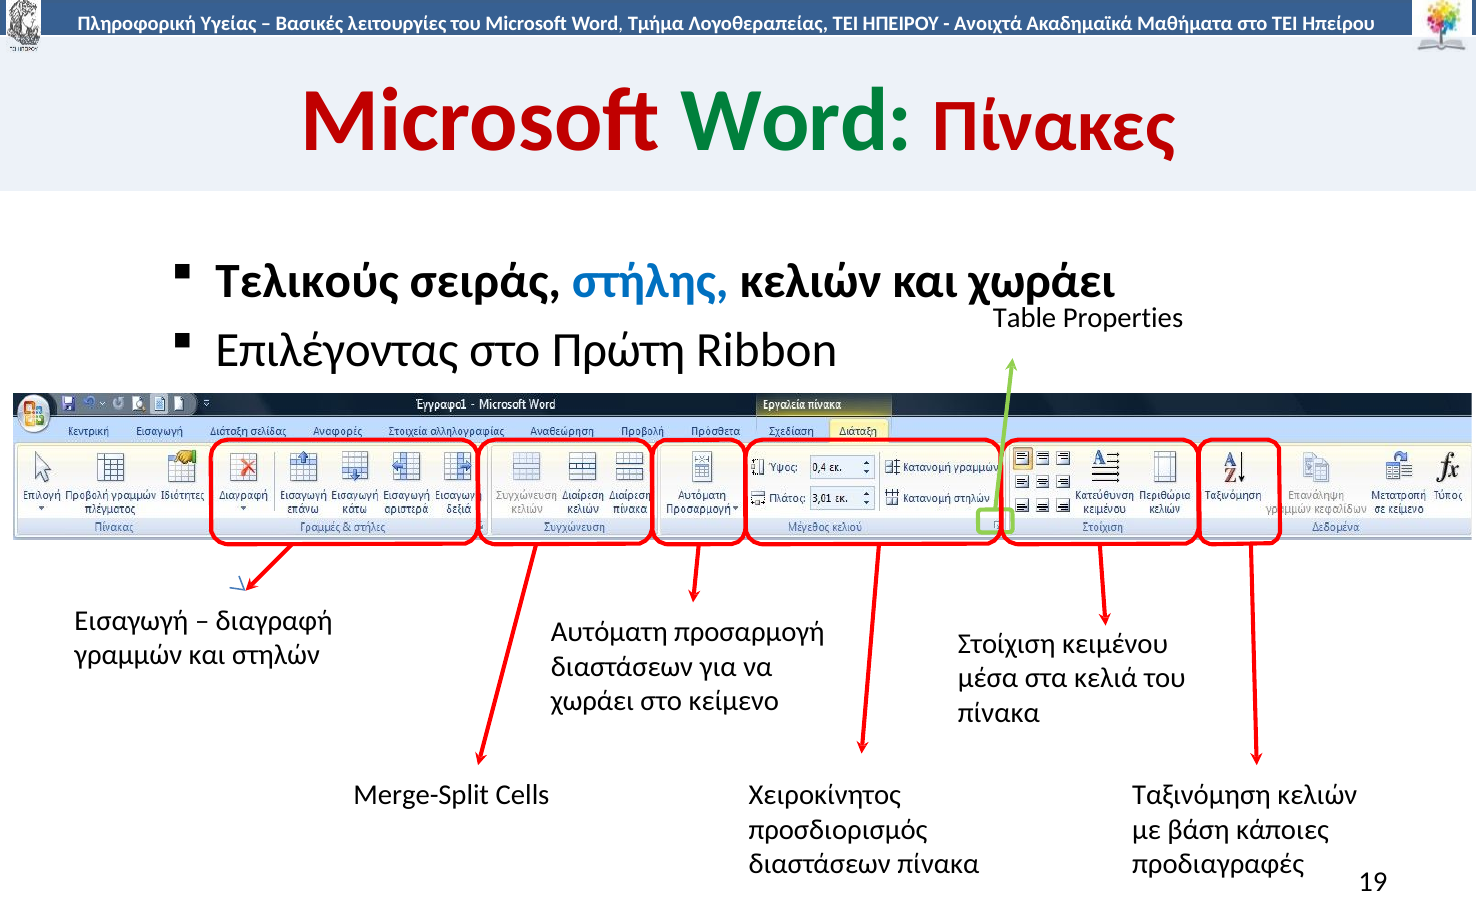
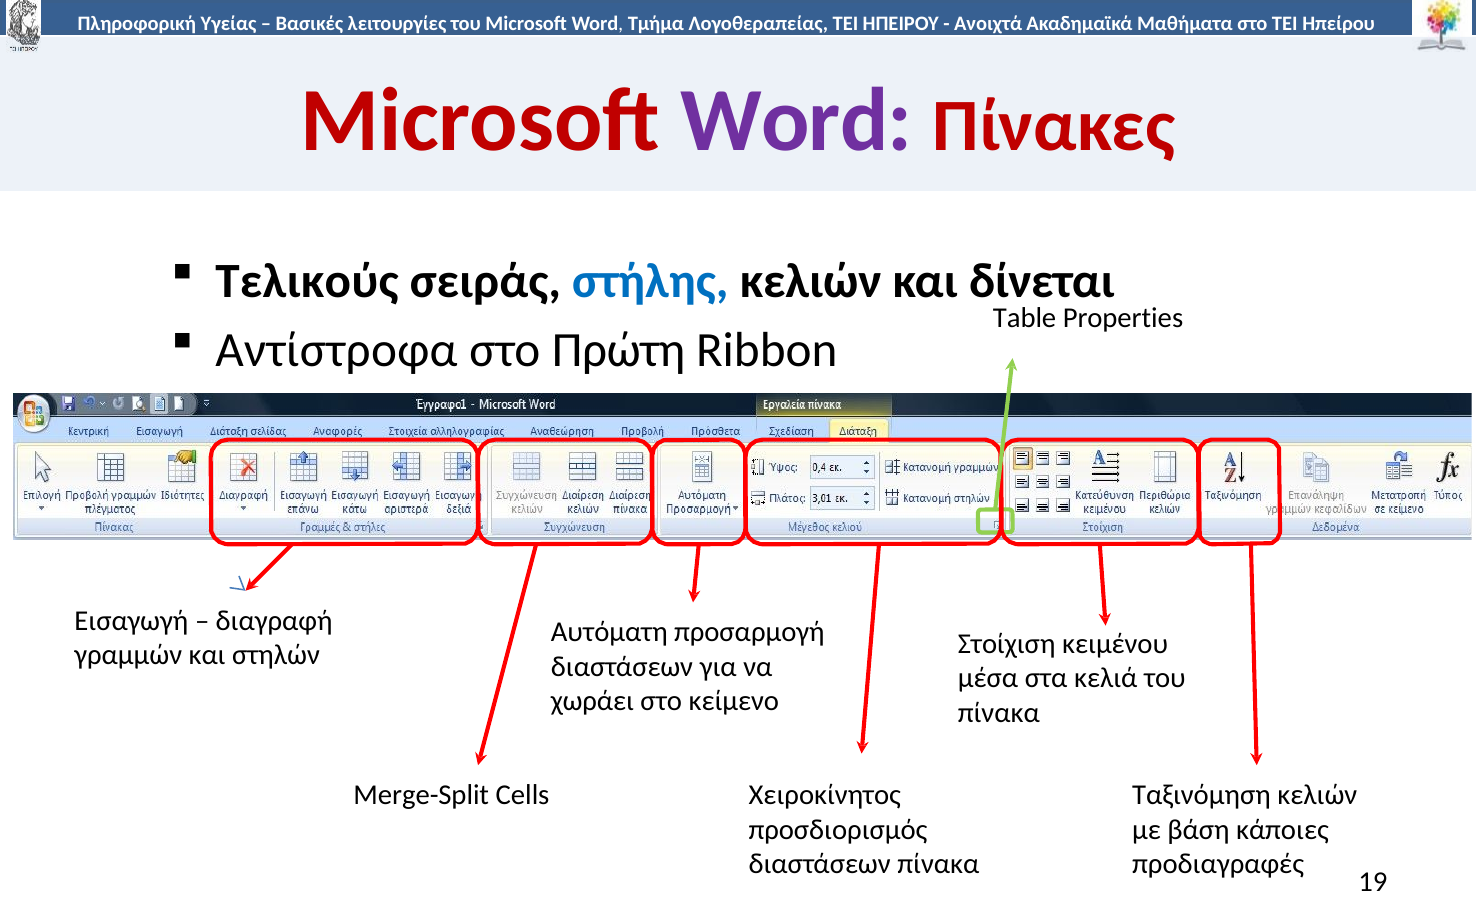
Word colour: green -> purple (796, 120)
και χωράει: χωράει -> δίνεται (1042, 281)
Επιλέγοντας: Επιλέγοντας -> Αντίστροφα (336, 350)
